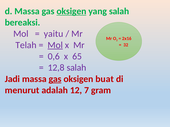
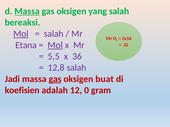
Massa underline: none -> present (27, 11)
oksigen underline: present -> none (71, 11)
Mol underline: none -> present (21, 34)
yaitu: yaitu -> salah (54, 34)
Telah: Telah -> Etana (26, 45)
0,6: 0,6 -> 5,5 (54, 57)
65: 65 -> 36 (77, 57)
menurut: menurut -> koefisien (22, 91)
7: 7 -> 0 (87, 91)
